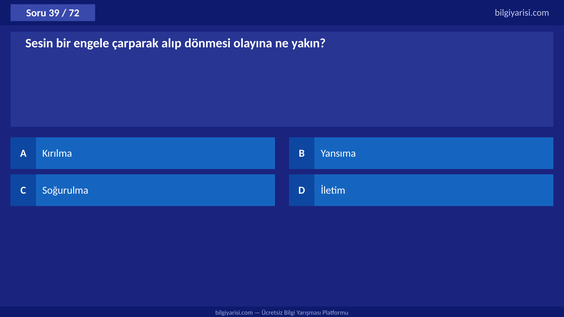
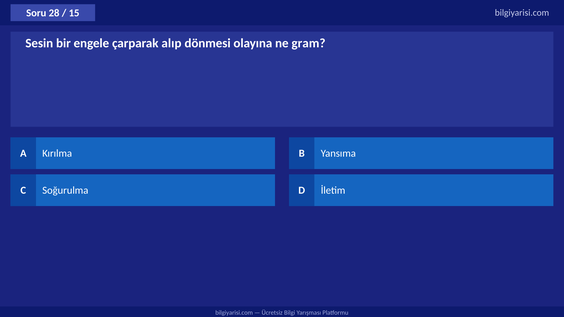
39: 39 -> 28 (54, 13)
72: 72 -> 15 (74, 13)
yakın: yakın -> gram (308, 43)
